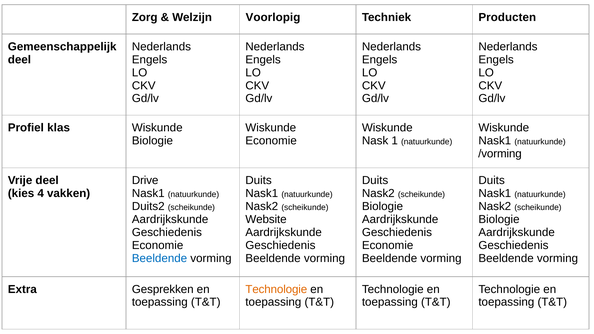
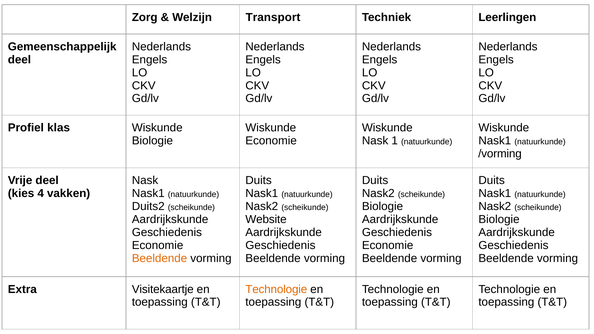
Voorlopig: Voorlopig -> Transport (273, 17)
Producten: Producten -> Leerlingen (507, 17)
Drive: Drive -> Nask (145, 180)
Beeldende colour: blue -> orange (159, 258)
Gesprekken: Gesprekken -> Visitekaartje (163, 289)
